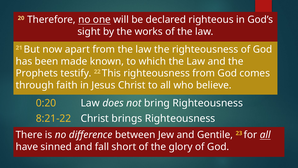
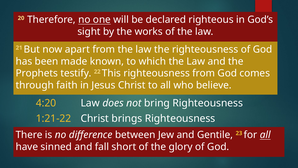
0:20: 0:20 -> 4:20 (46, 103)
8:21-22: 8:21-22 -> 1:21-22 (54, 118)
